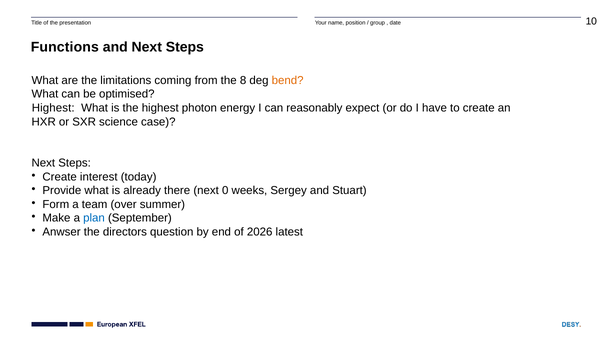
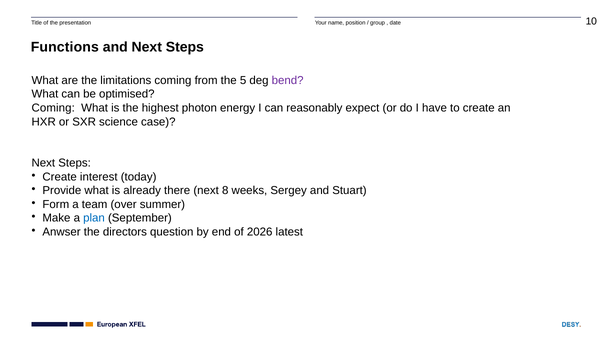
8: 8 -> 5 (243, 80)
bend colour: orange -> purple (288, 80)
Highest: Highest -> Coming (53, 108)
0: 0 -> 8 (225, 191)
